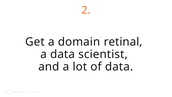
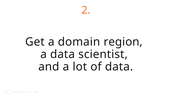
retinal: retinal -> region (123, 42)
